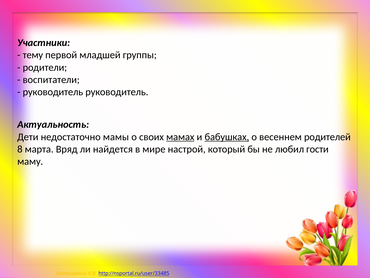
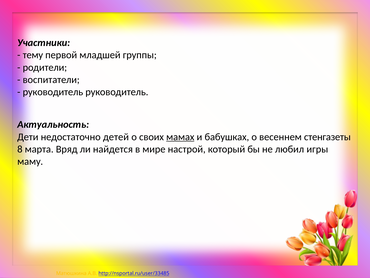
мамы: мамы -> детей (116, 137)
бабушках underline: present -> none (227, 137)
родителей: родителей -> стенгазеты (327, 137)
гости: гости -> игры (317, 149)
